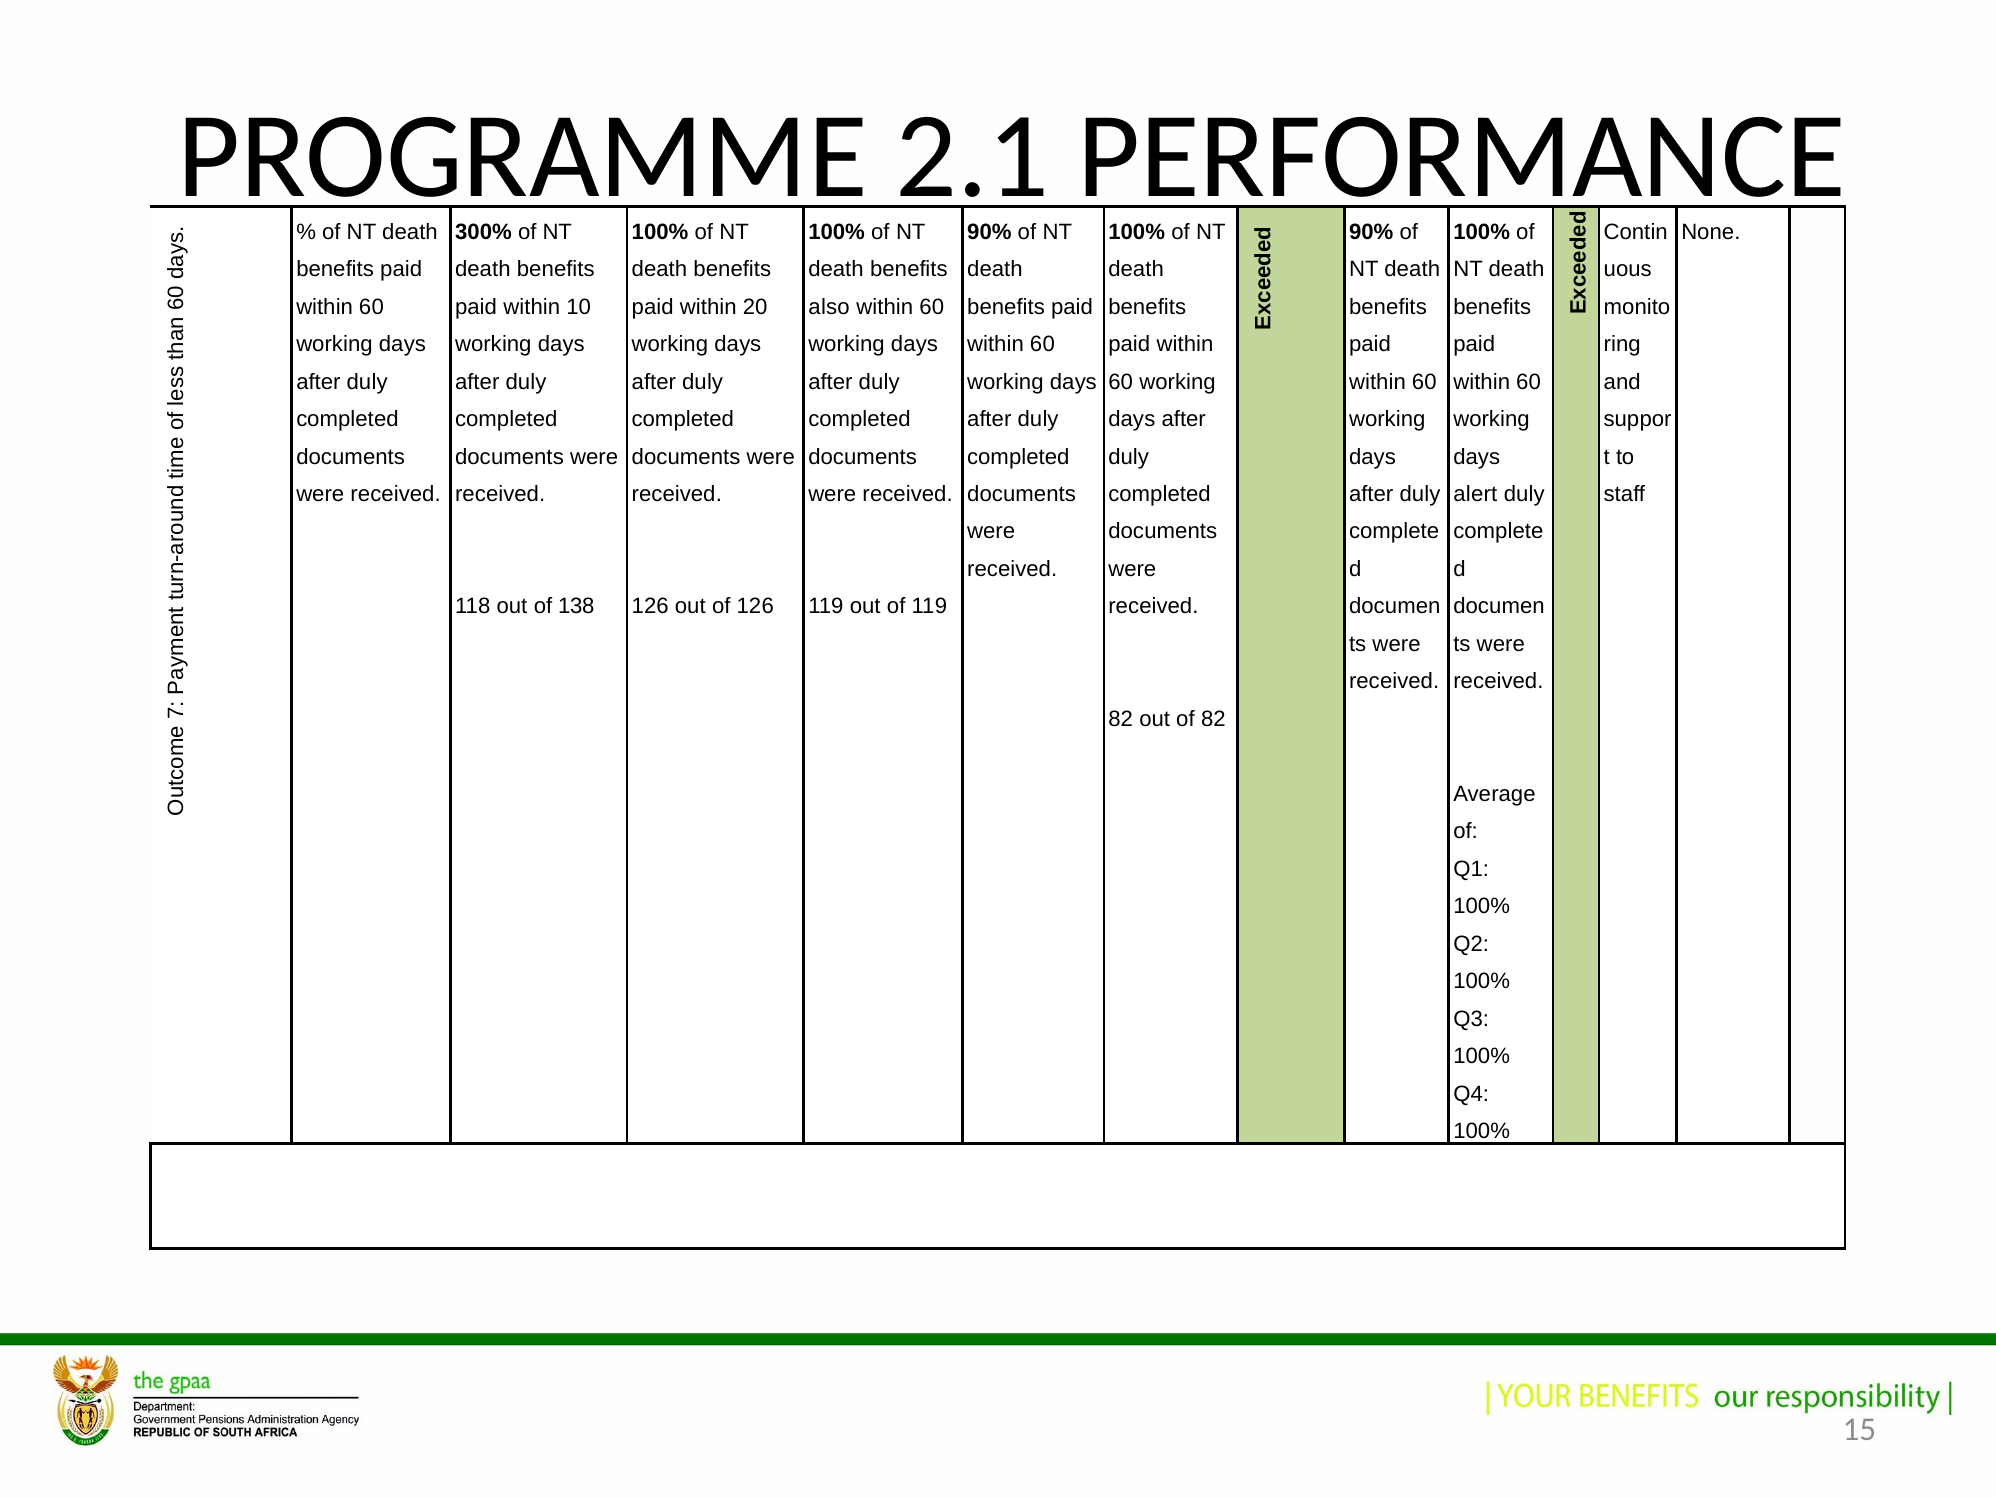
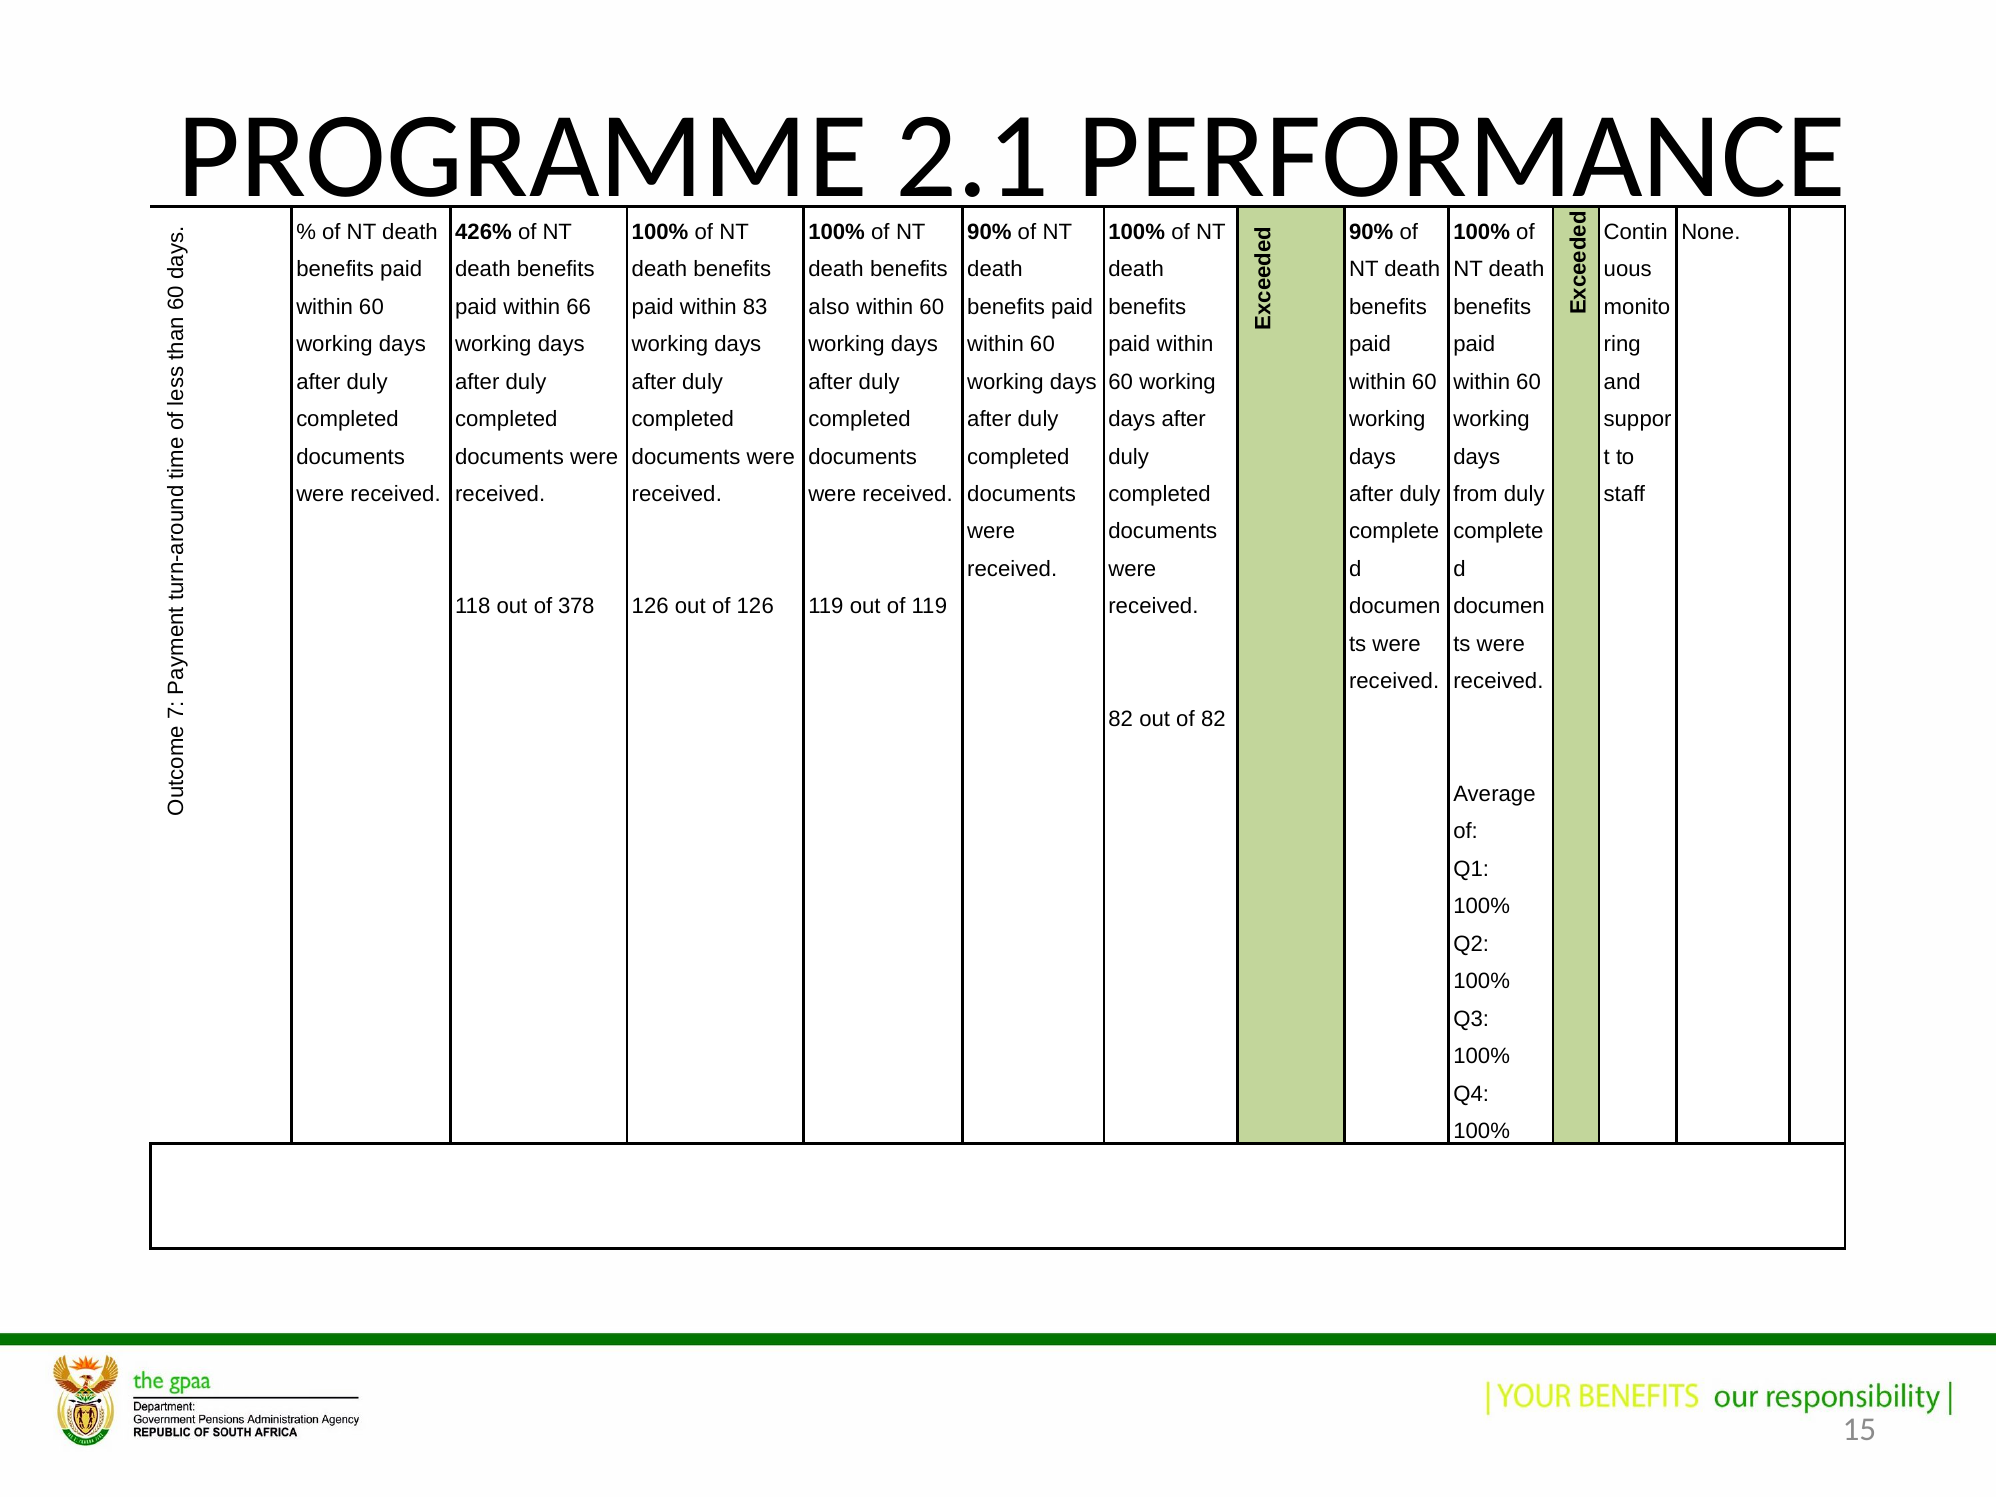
300%: 300% -> 426% (483, 232)
10: 10 -> 66 (579, 307)
20: 20 -> 83 (755, 307)
alert: alert -> from (1476, 494)
138: 138 -> 378 (576, 607)
